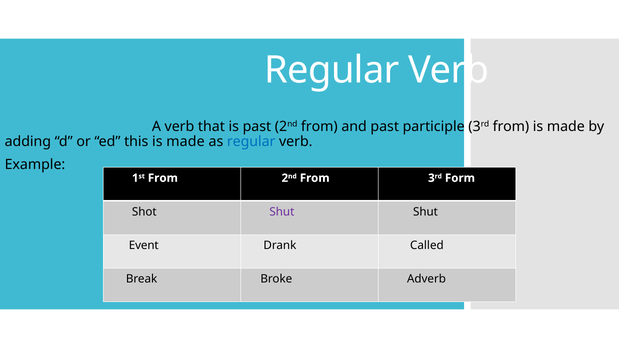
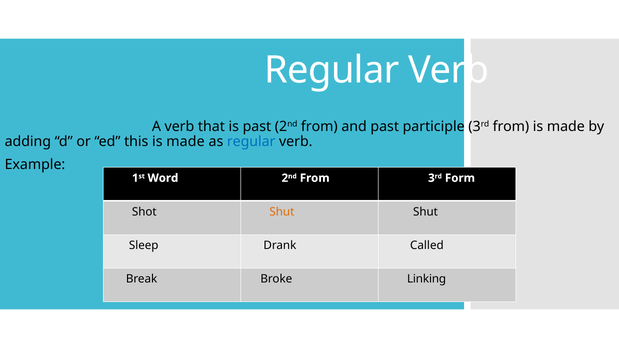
1st From: From -> Word (163, 178)
Shut colour: purple -> orange (282, 212)
Event: Event -> Sleep (144, 246)
Adverb: Adverb -> Linking (427, 279)
